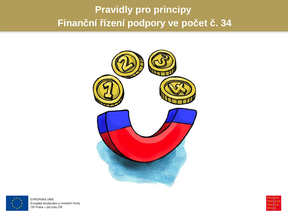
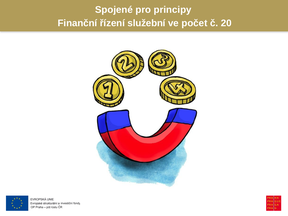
Pravidly: Pravidly -> Spojené (114, 10)
podpory: podpory -> služební (146, 23)
34: 34 -> 20 (226, 23)
